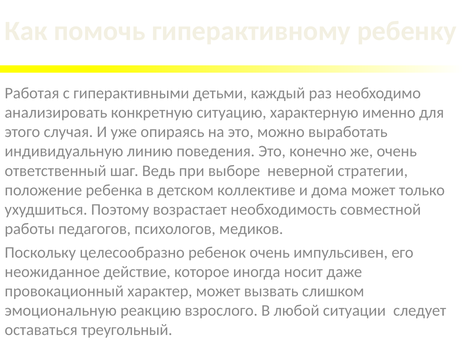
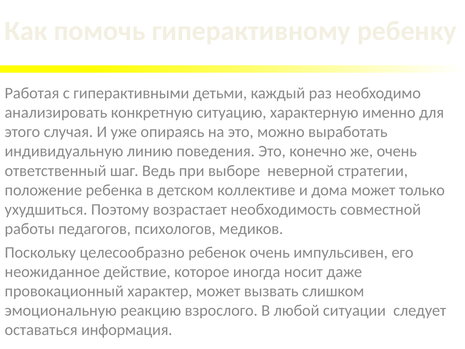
треугольный: треугольный -> информация (127, 330)
